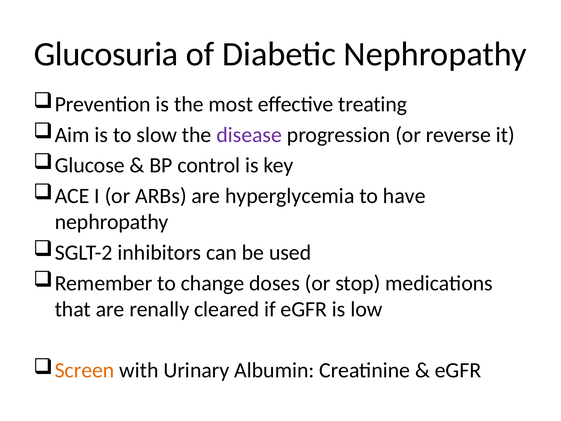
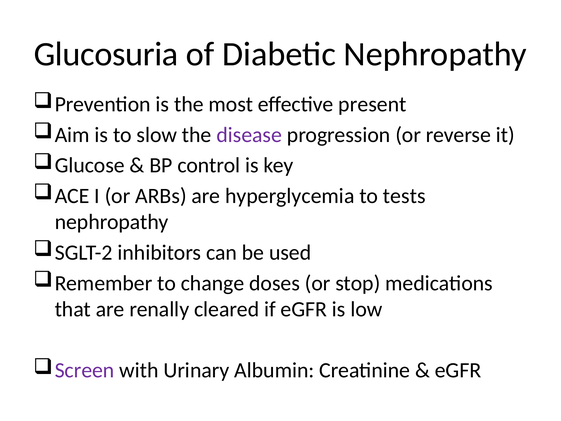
treating: treating -> present (372, 104)
have: have -> tests (404, 196)
Screen colour: orange -> purple (85, 370)
